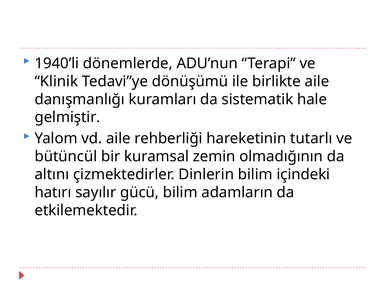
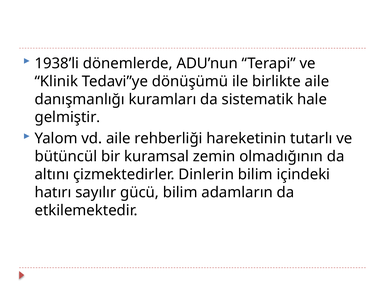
1940’li: 1940’li -> 1938’li (57, 63)
